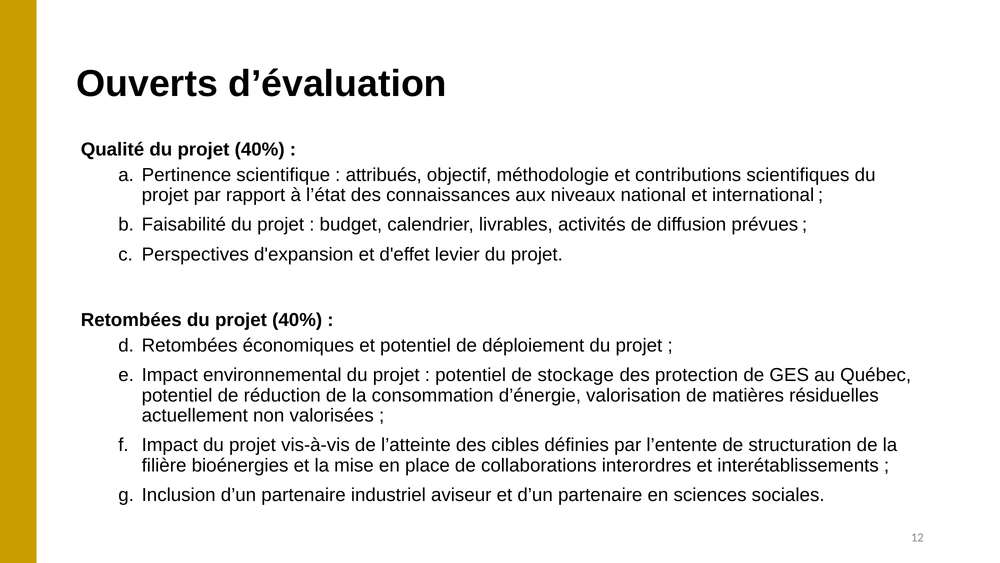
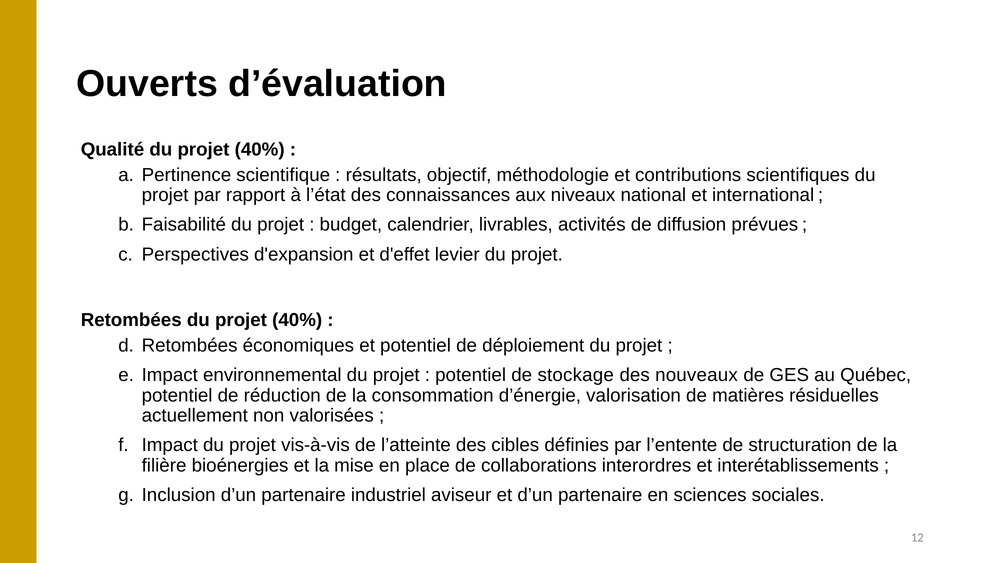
attribués: attribués -> résultats (384, 175)
protection: protection -> nouveaux (696, 375)
